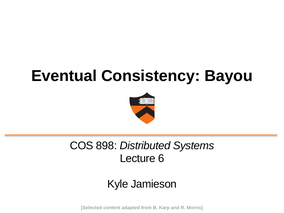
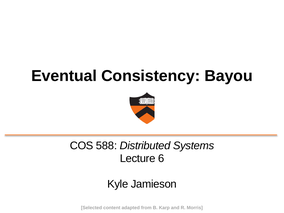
898: 898 -> 588 (107, 146)
